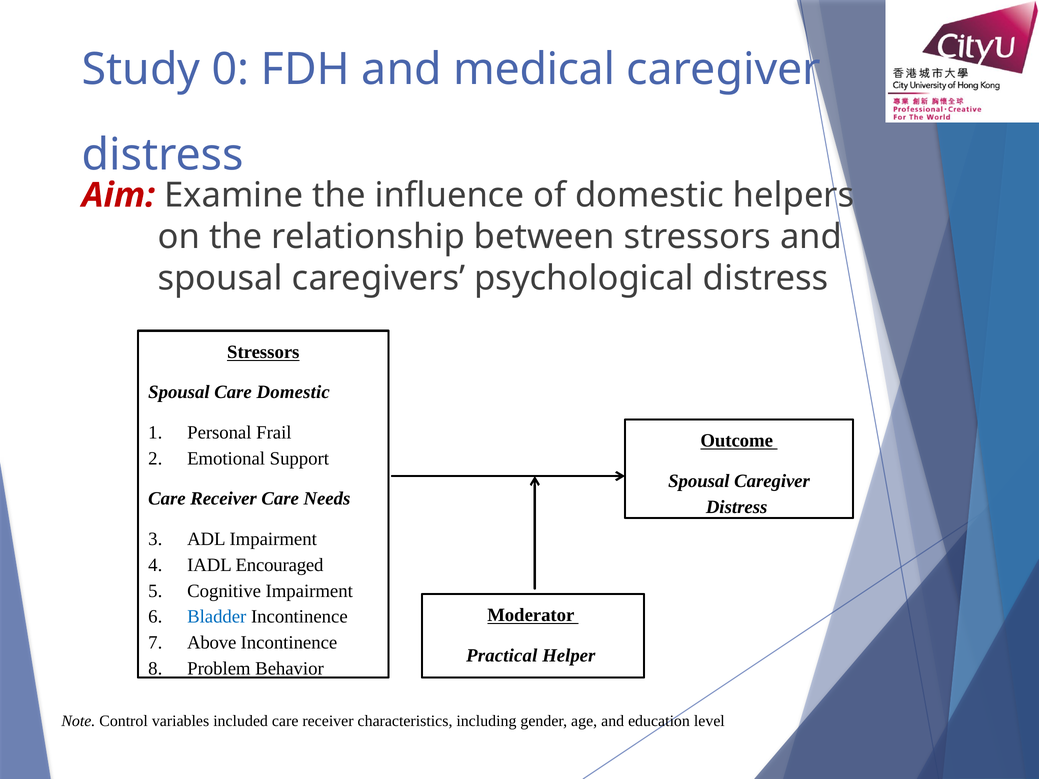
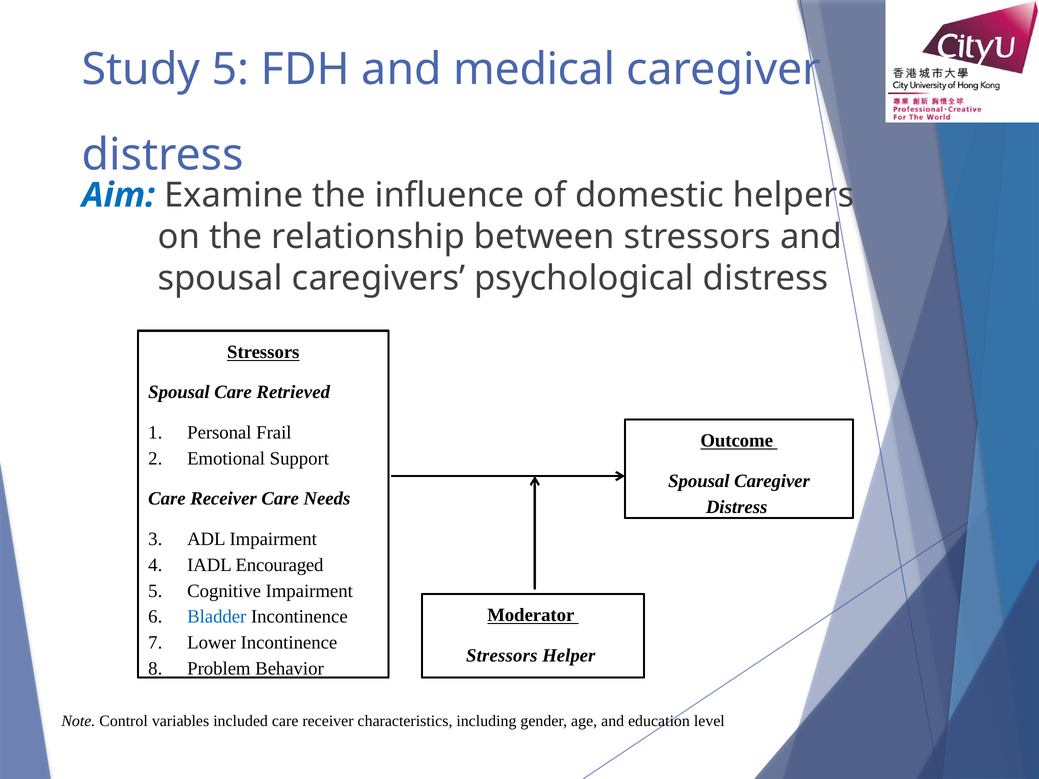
Study 0: 0 -> 5 (231, 69)
Aim colour: red -> blue (118, 195)
Care Domestic: Domestic -> Retrieved (293, 392)
Above: Above -> Lower (212, 643)
Practical: Practical -> Stressors (502, 656)
